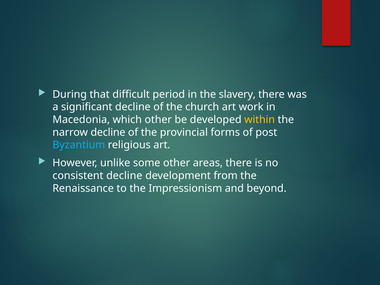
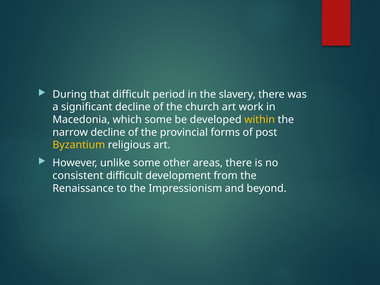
which other: other -> some (158, 120)
Byzantium colour: light blue -> yellow (79, 145)
consistent decline: decline -> difficult (124, 176)
